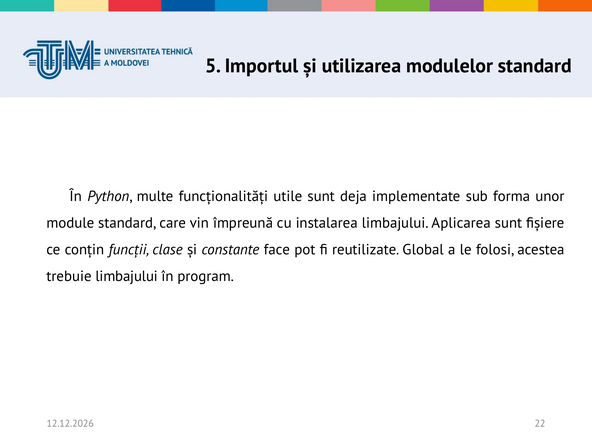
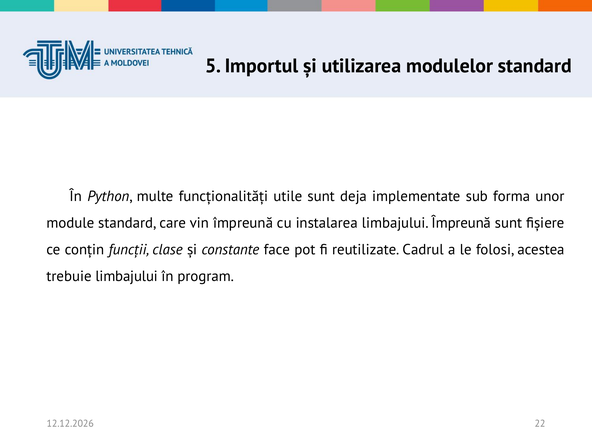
limbajului Aplicarea: Aplicarea -> Împreună (461, 223)
Global: Global -> Cadrul (423, 250)
